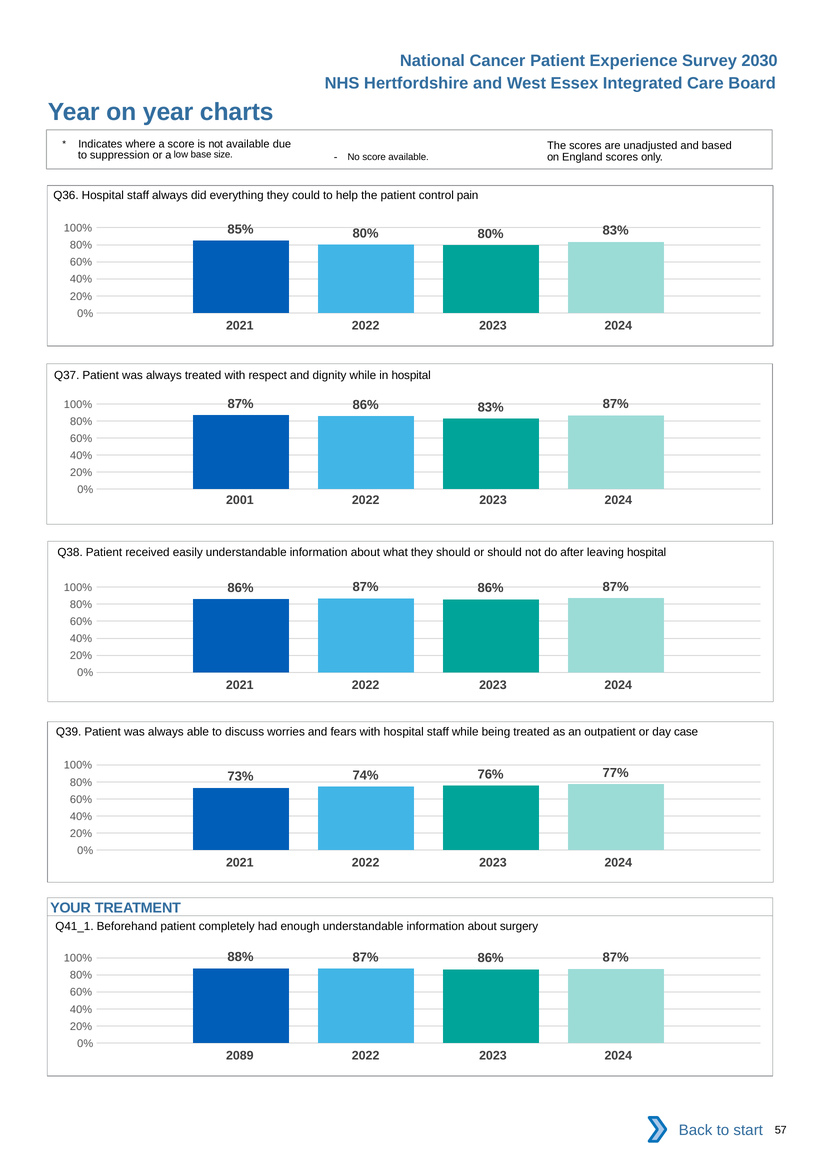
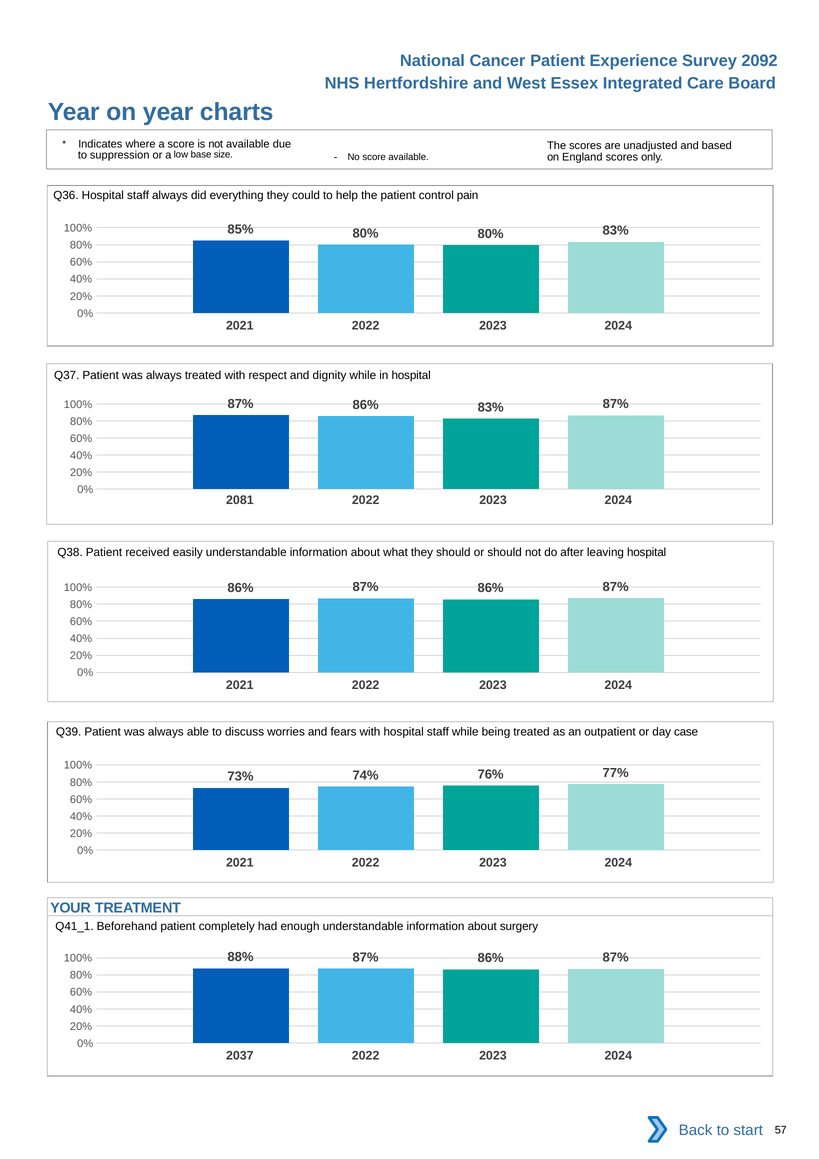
2030: 2030 -> 2092 (760, 61)
2001: 2001 -> 2081 (240, 500)
2089: 2089 -> 2037 (240, 1056)
